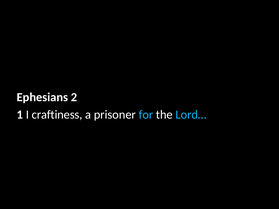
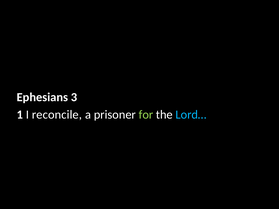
2: 2 -> 3 (74, 97)
craftiness: craftiness -> reconcile (57, 115)
for colour: light blue -> light green (146, 115)
